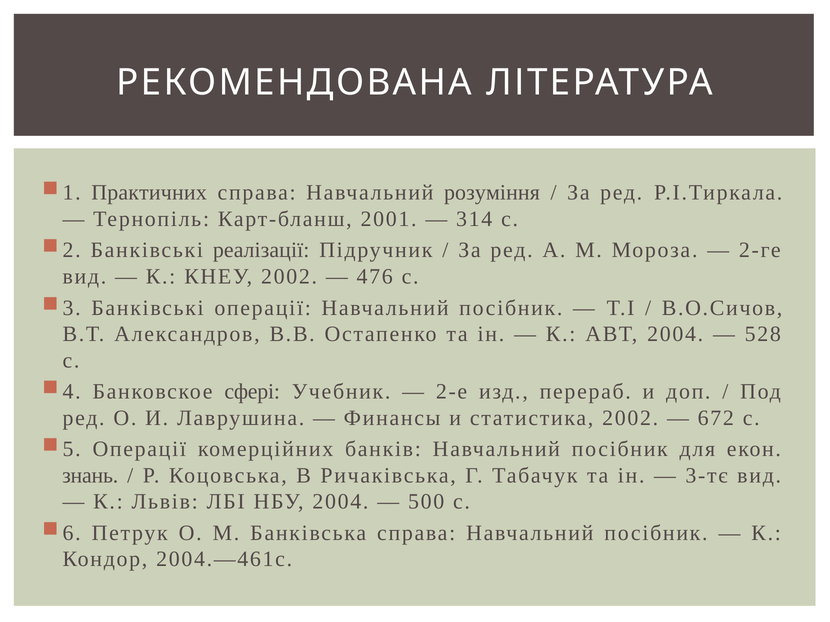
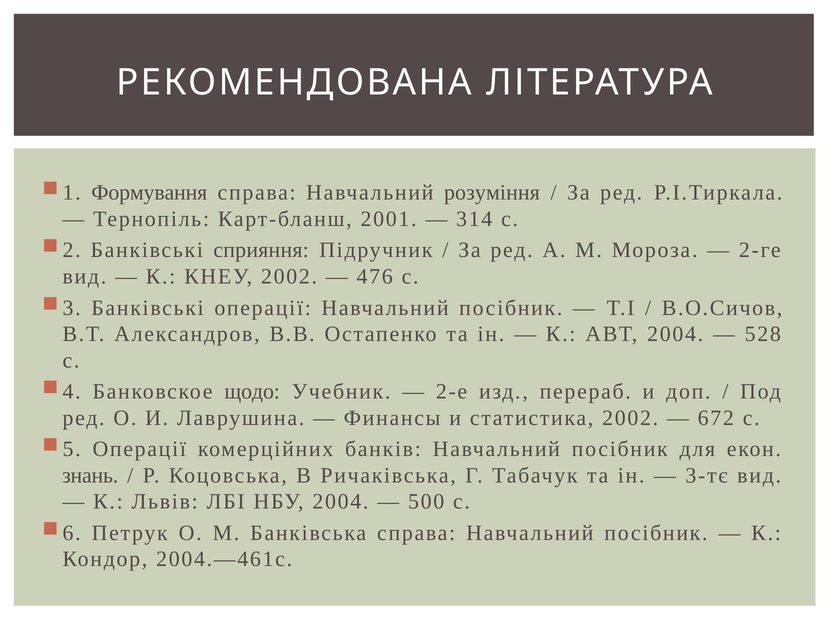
Практичних: Практичних -> Формування (149, 193)
реалізації: реалізації -> сприяння (261, 250)
сфері: сфері -> щодо (252, 392)
